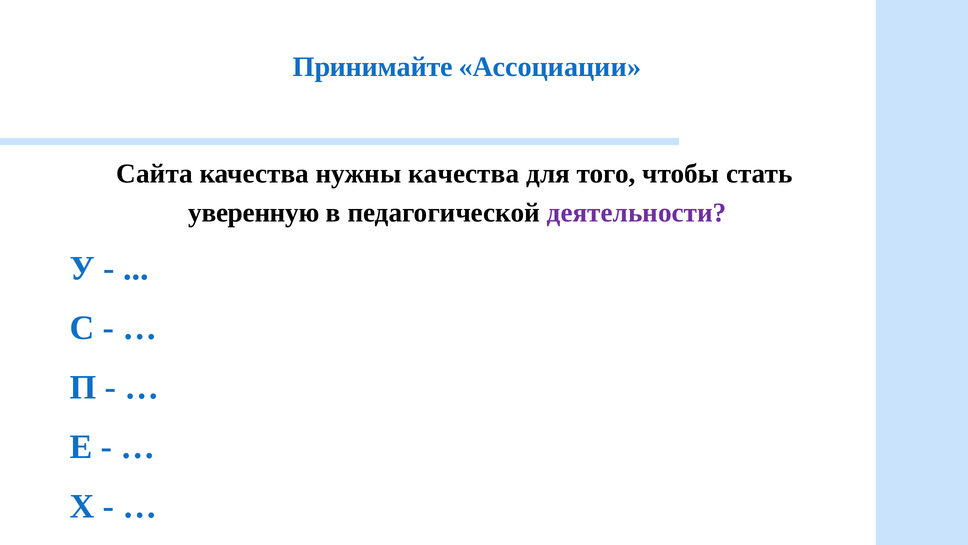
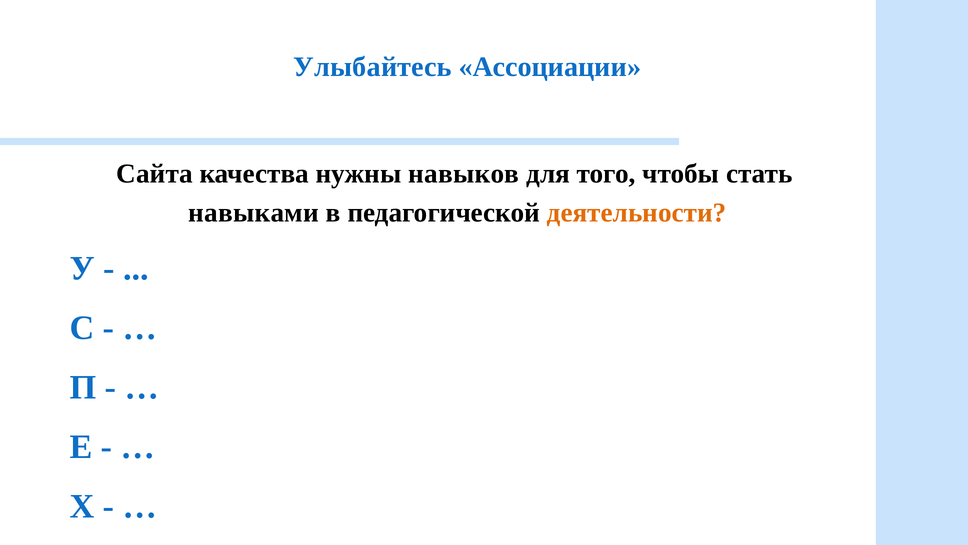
Принимайте: Принимайте -> Улыбайтесь (373, 67)
нужны качества: качества -> навыков (464, 174)
уверенную: уверенную -> навыками (254, 213)
деятельности colour: purple -> orange (637, 213)
